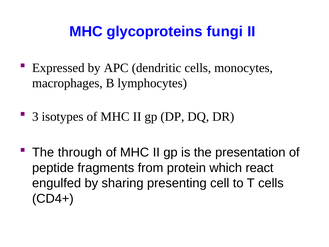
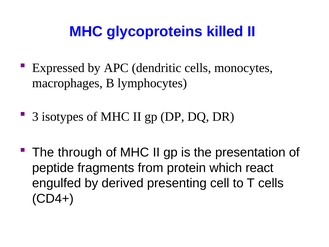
fungi: fungi -> killed (225, 31)
sharing: sharing -> derived (123, 183)
